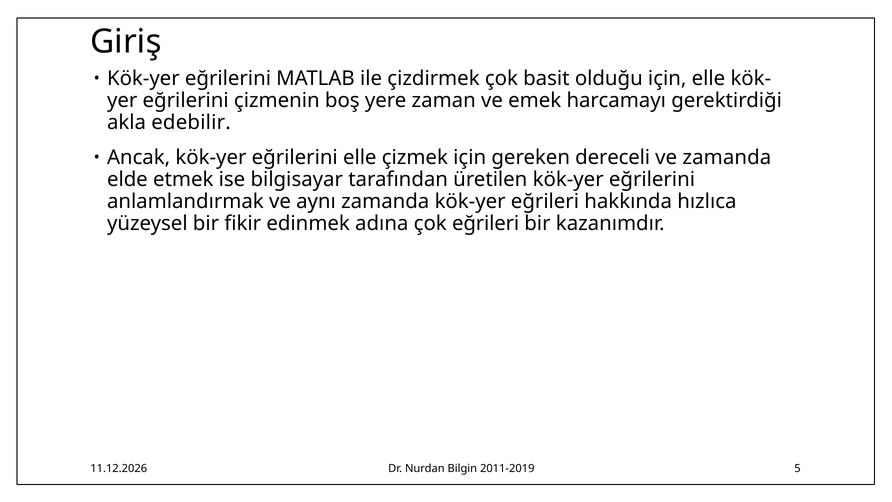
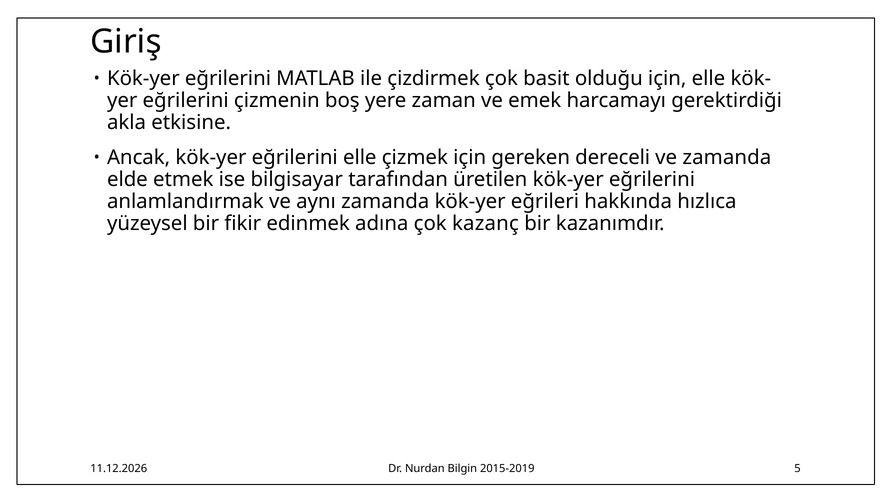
edebilir: edebilir -> etkisine (191, 122)
çok eğrileri: eğrileri -> kazanç (485, 224)
2011-2019: 2011-2019 -> 2015-2019 (507, 469)
